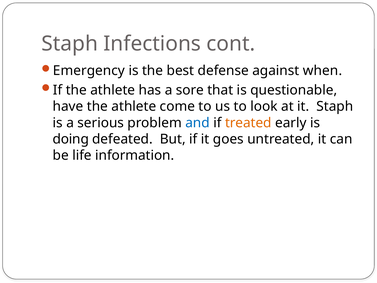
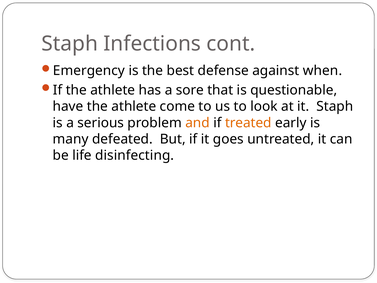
and colour: blue -> orange (198, 123)
doing: doing -> many (71, 139)
information: information -> disinfecting (135, 155)
